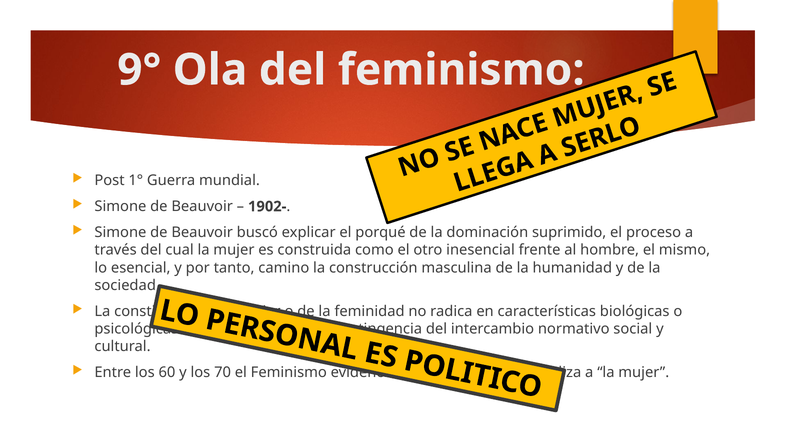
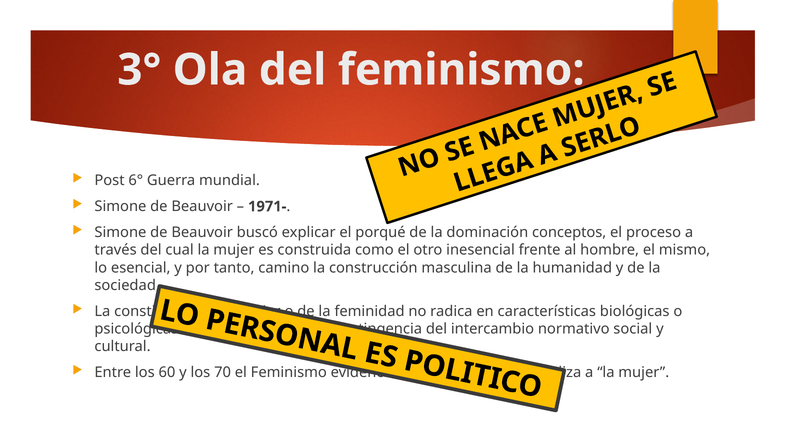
9°: 9° -> 3° (139, 70)
1°: 1° -> 6° (136, 181)
1902-: 1902- -> 1971- (267, 207)
suprimido: suprimido -> conceptos (569, 232)
